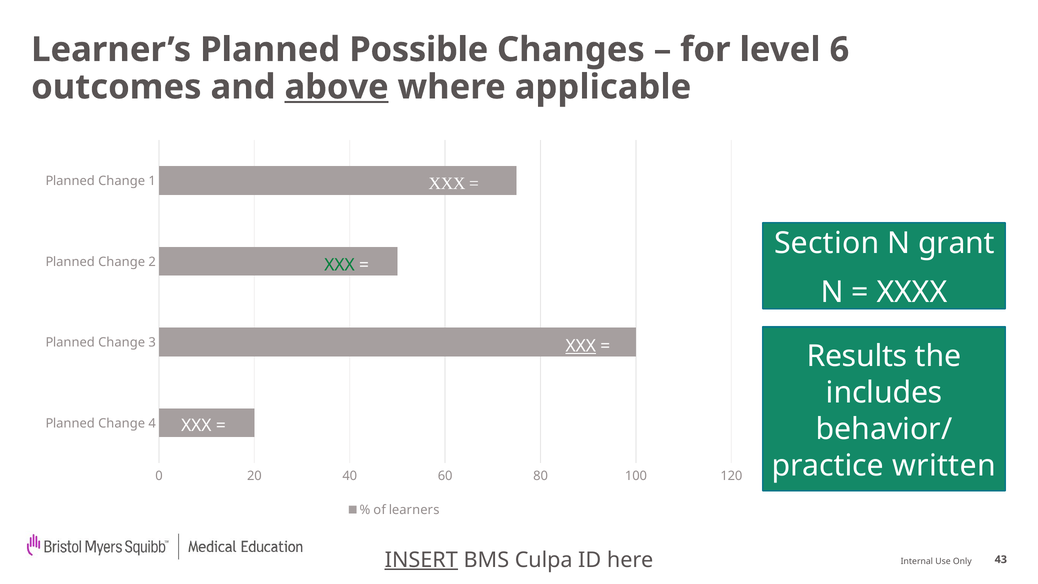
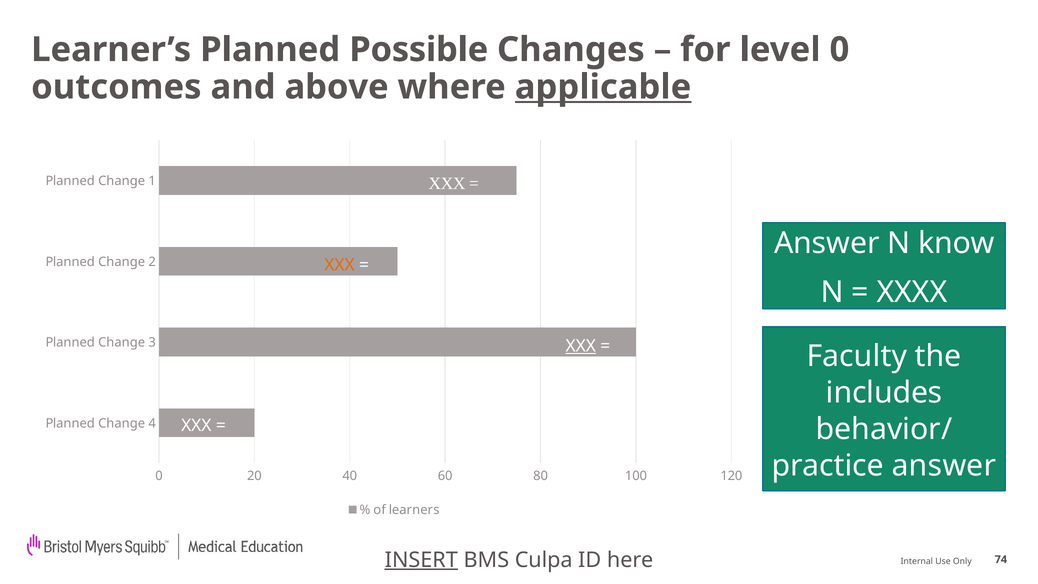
level 6: 6 -> 0 (839, 50)
above underline: present -> none (337, 87)
applicable underline: none -> present (603, 87)
Section: Section -> Answer (827, 243)
grant: grant -> know (956, 243)
XXX colour: green -> orange (340, 265)
Results: Results -> Faculty (857, 356)
practice written: written -> answer (944, 465)
43: 43 -> 74 (1001, 559)
